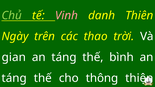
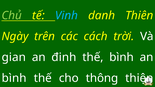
Vinh colour: pink -> light blue (67, 16)
thao: thao -> cách (96, 36)
táng: táng -> đinh (64, 57)
táng: táng -> bình (14, 78)
